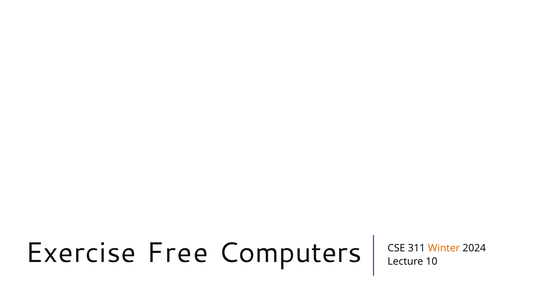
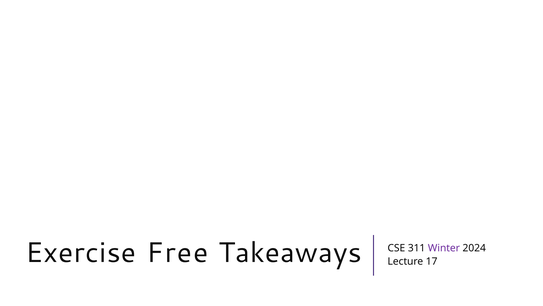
Computers: Computers -> Takeaways (290, 252)
Winter colour: orange -> purple (444, 248)
10: 10 -> 17 (432, 261)
